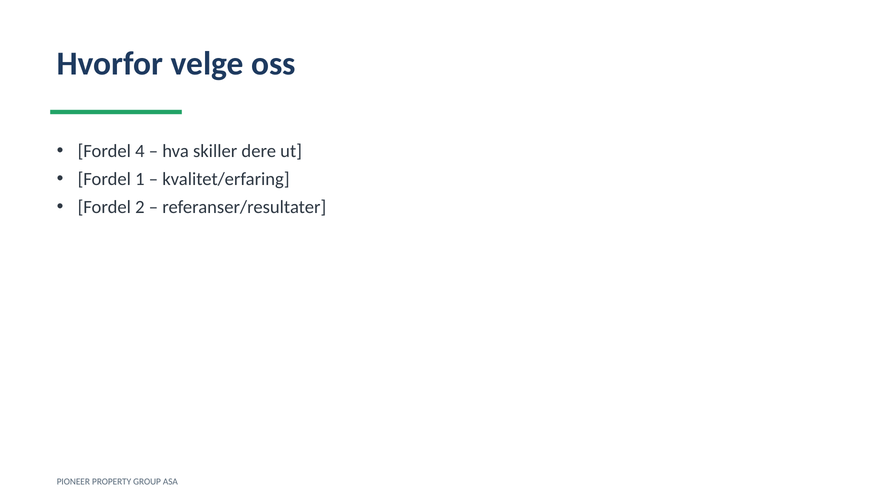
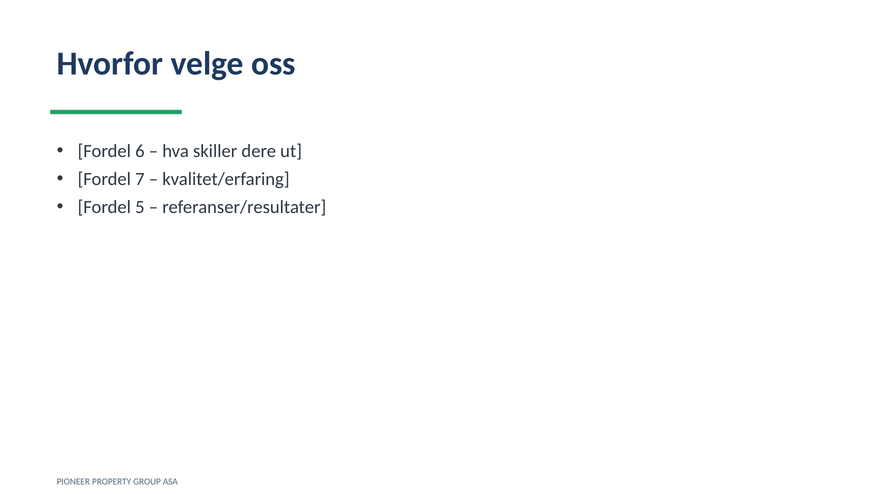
4: 4 -> 6 (140, 151)
1: 1 -> 7 (140, 179)
2: 2 -> 5 (140, 207)
